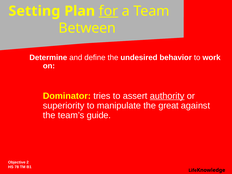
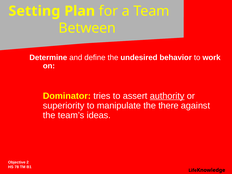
for underline: present -> none (108, 11)
great: great -> there (169, 106)
guide: guide -> ideas (99, 115)
